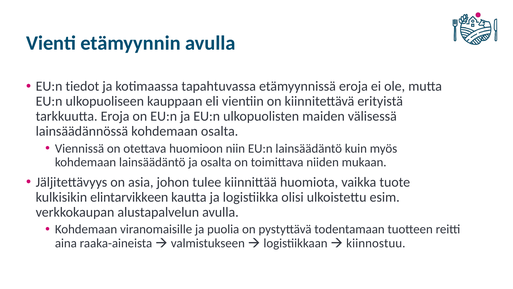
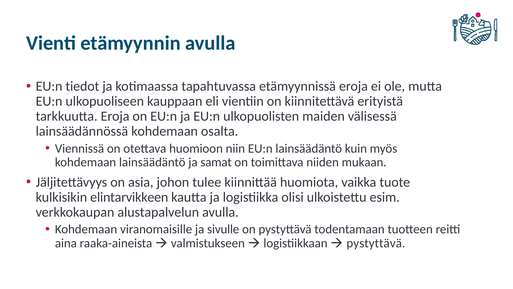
ja osalta: osalta -> samat (216, 162)
puolia: puolia -> sivulle (223, 229)
kiinnostuu: kiinnostuu -> pystyttävä (376, 243)
